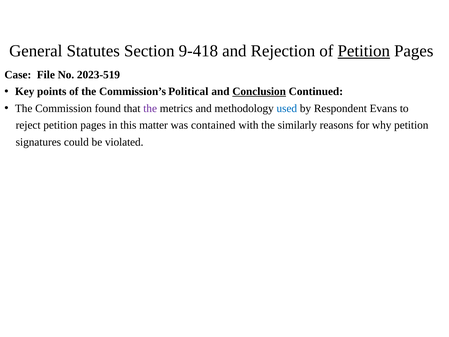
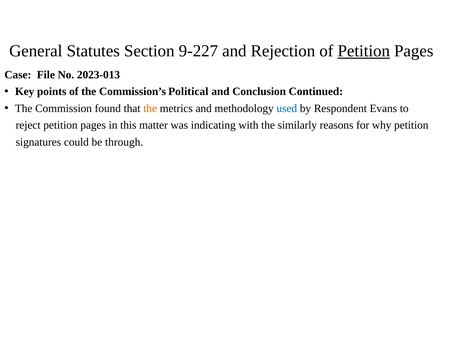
9-418: 9-418 -> 9-227 (198, 51)
2023-519: 2023-519 -> 2023-013 (98, 75)
Conclusion underline: present -> none (259, 91)
the colour: purple -> orange (150, 108)
contained: contained -> indicating (213, 125)
violated: violated -> through (124, 142)
